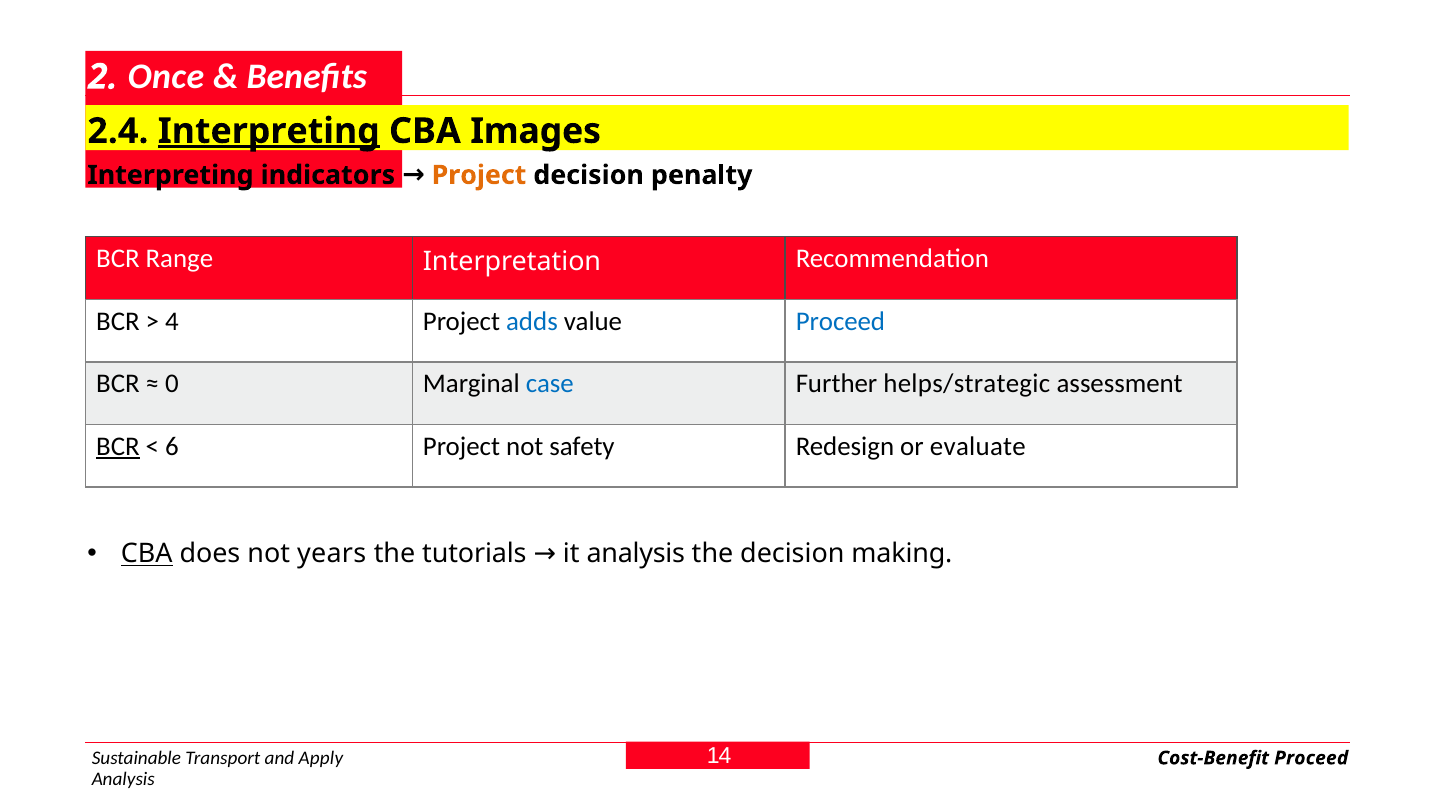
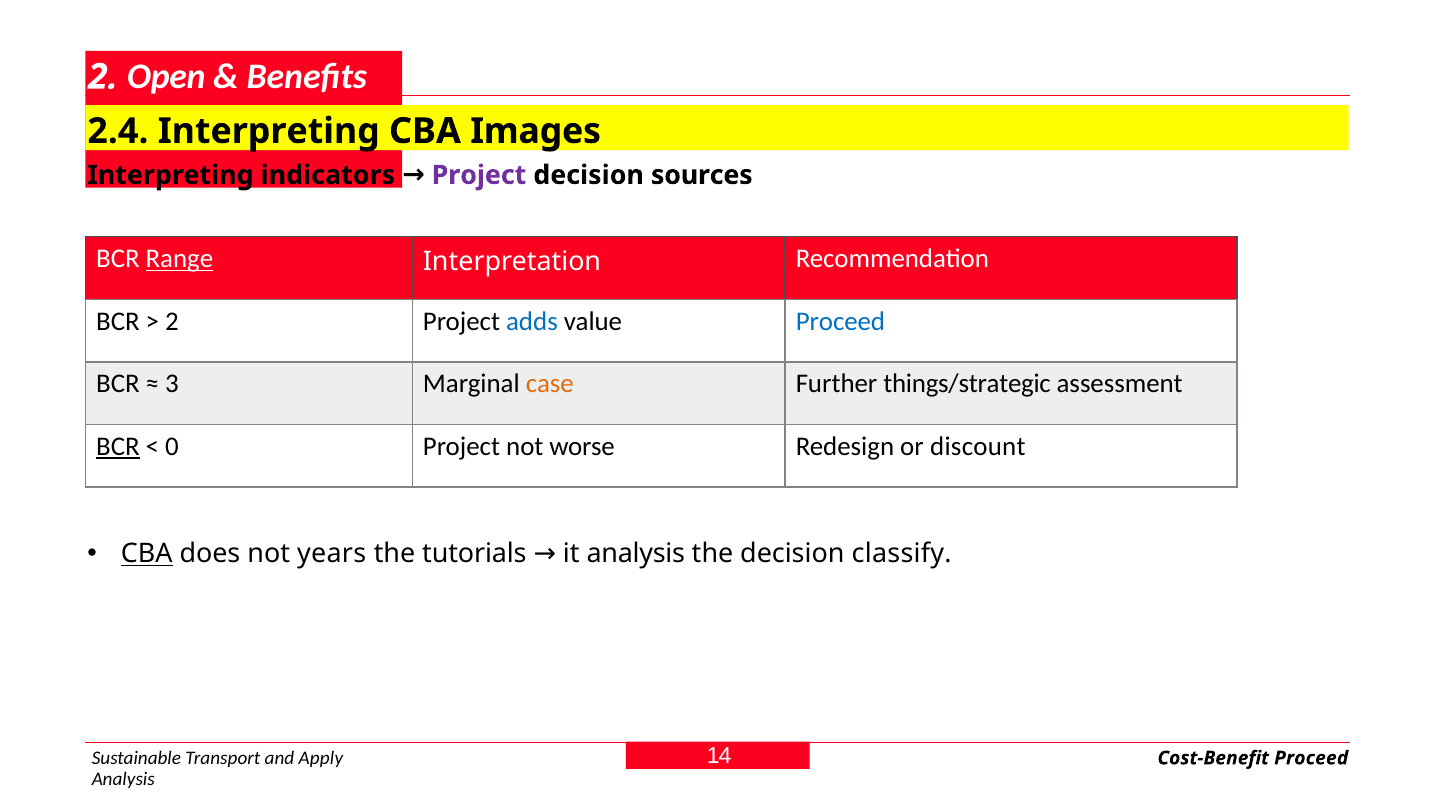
Once: Once -> Open (166, 77)
Interpreting underline: present -> none (269, 131)
Project colour: orange -> purple (479, 175)
penalty: penalty -> sources (702, 175)
Range underline: none -> present (179, 259)
4: 4 -> 2 (172, 321)
0: 0 -> 3 (172, 384)
case colour: blue -> orange (550, 384)
helps/strategic: helps/strategic -> things/strategic (967, 384)
6: 6 -> 0 (172, 447)
safety: safety -> worse (582, 447)
evaluate: evaluate -> discount (978, 447)
making: making -> classify (902, 554)
